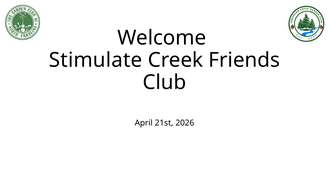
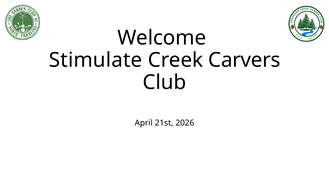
Friends: Friends -> Carvers (244, 60)
